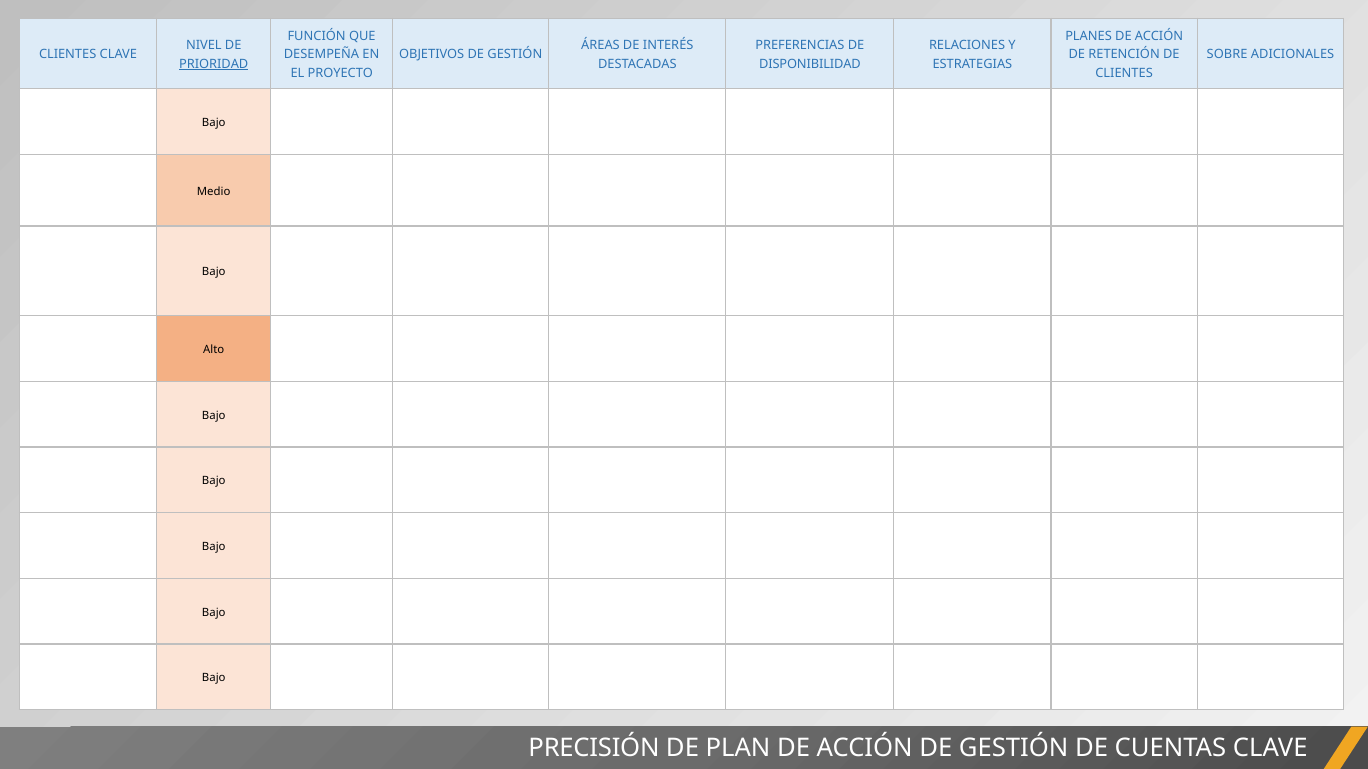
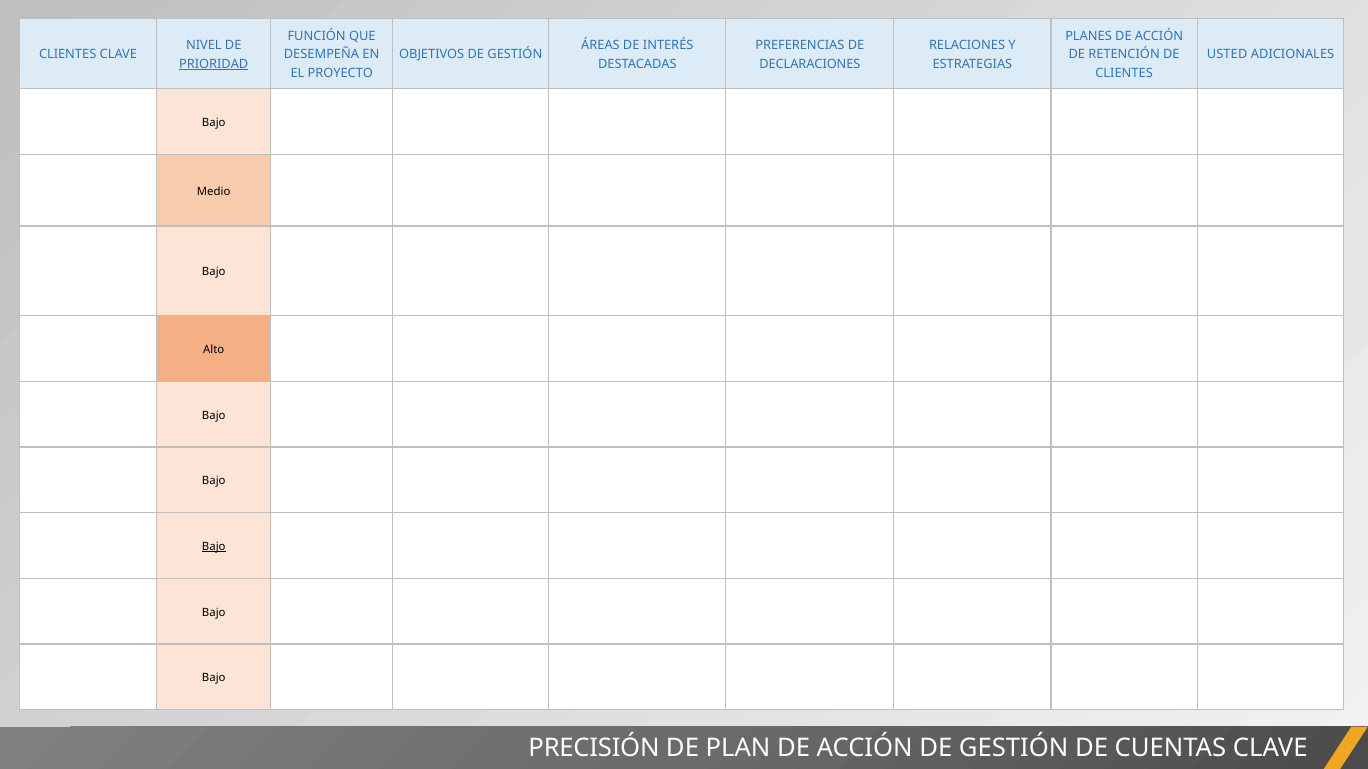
SOBRE: SOBRE -> USTED (1227, 55)
DISPONIBILIDAD: DISPONIBILIDAD -> DECLARACIONES (810, 64)
Bajo underline: none -> present (214, 547)
